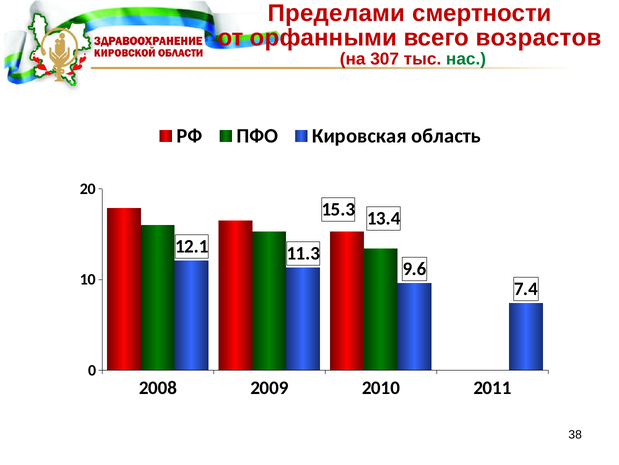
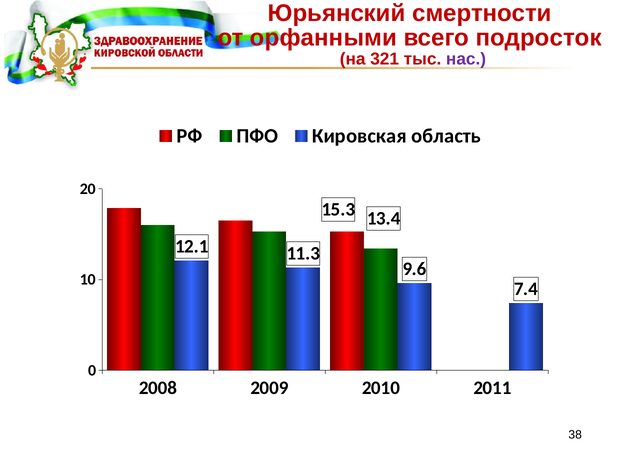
Пределами: Пределами -> Юрьянский (337, 13)
возрастов: возрастов -> подросток (539, 38)
307: 307 -> 321 (385, 59)
нас colour: green -> purple (466, 59)
